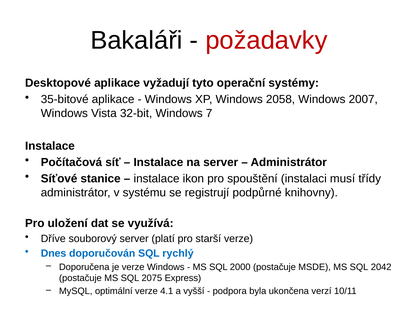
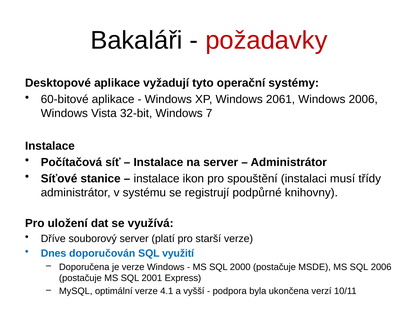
35-bitové: 35-bitové -> 60-bitové (65, 99)
2058: 2058 -> 2061 (281, 99)
Windows 2007: 2007 -> 2006 (363, 99)
rychlý: rychlý -> využití (178, 253)
SQL 2042: 2042 -> 2006 (381, 267)
2075: 2075 -> 2001 (152, 278)
